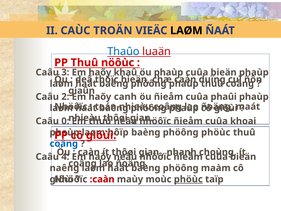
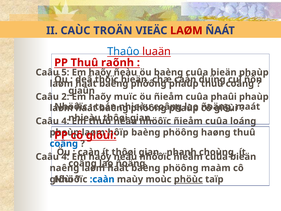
LAØM colour: black -> red (186, 31)
nöôùc: nöôùc -> raõnh (117, 63)
3: 3 -> 5 (65, 72)
khaû: khaû -> ñeàu (125, 72)
öu phaùp: phaùp -> baèng (168, 72)
canh: canh -> muïc (125, 97)
0: 0 -> 4 (65, 121)
khoai: khoai -> loáng (243, 121)
phöông phöùc: phöùc -> haøng (216, 132)
lao underline: none -> present (106, 163)
:caàn colour: red -> blue (102, 179)
